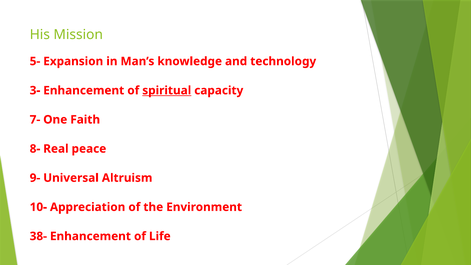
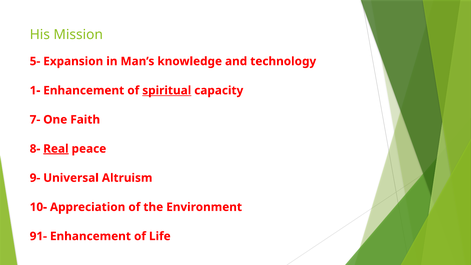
3-: 3- -> 1- (35, 90)
Real underline: none -> present (56, 149)
38-: 38- -> 91- (38, 236)
